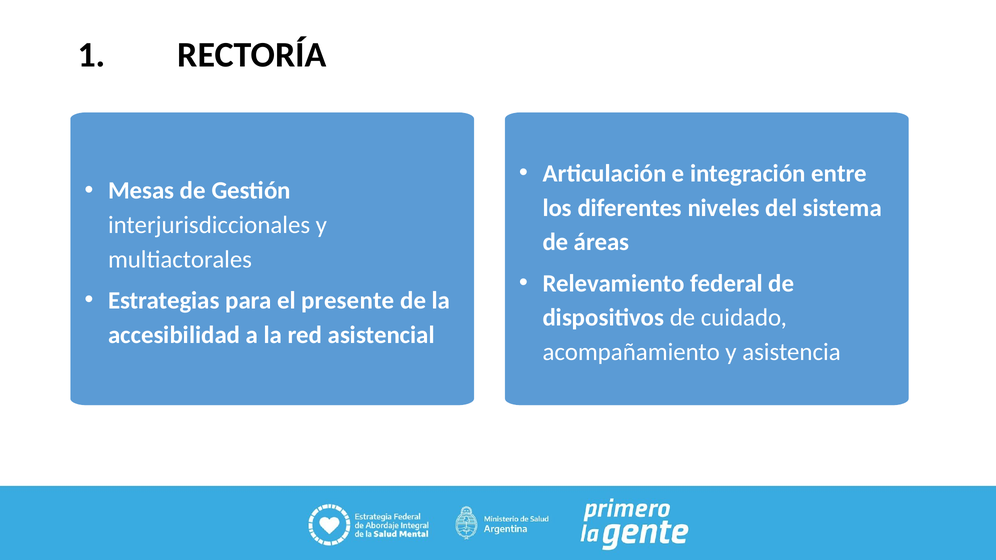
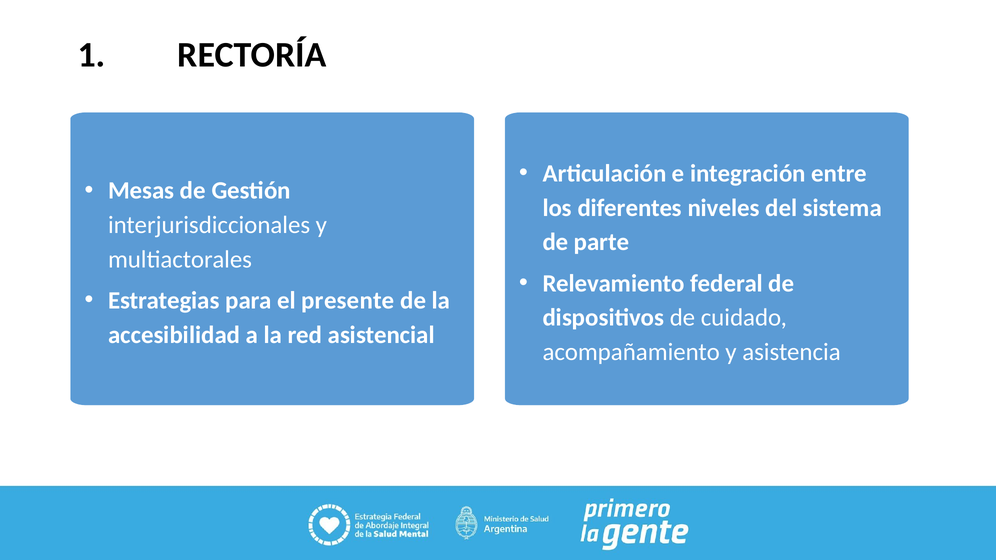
áreas: áreas -> parte (602, 242)
